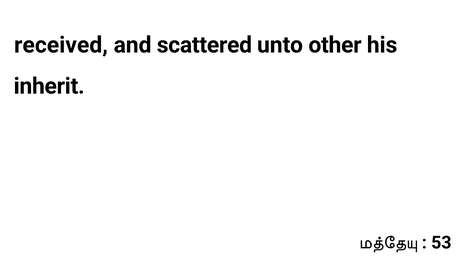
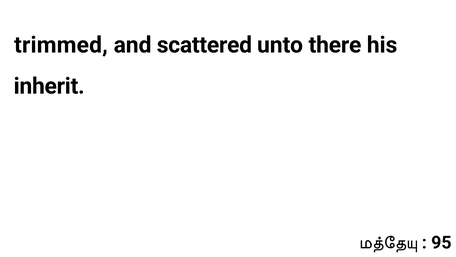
received: received -> trimmed (61, 45)
other: other -> there (335, 45)
53: 53 -> 95 (441, 242)
